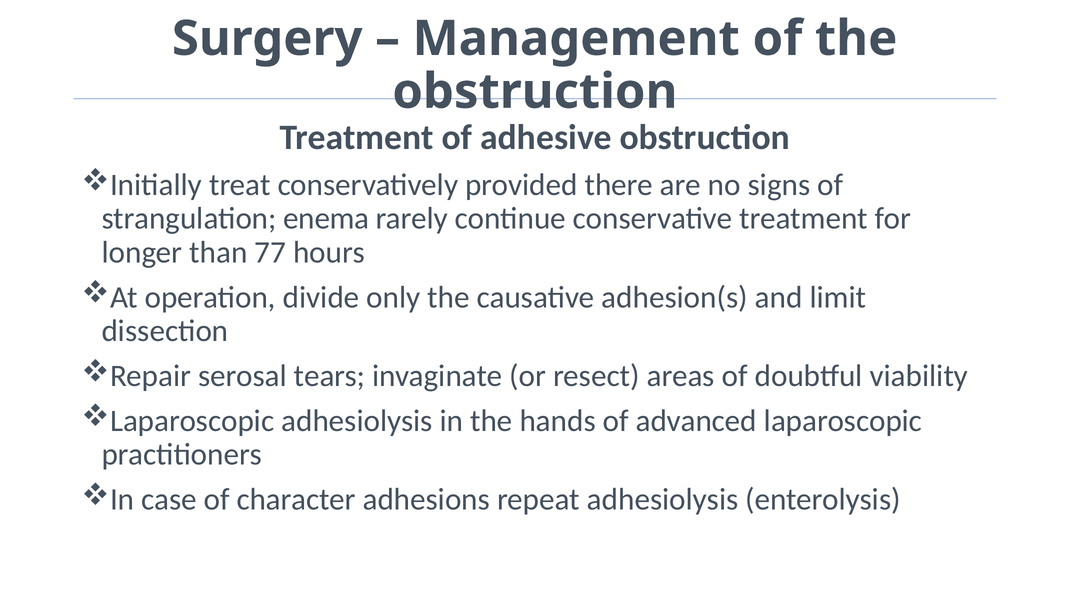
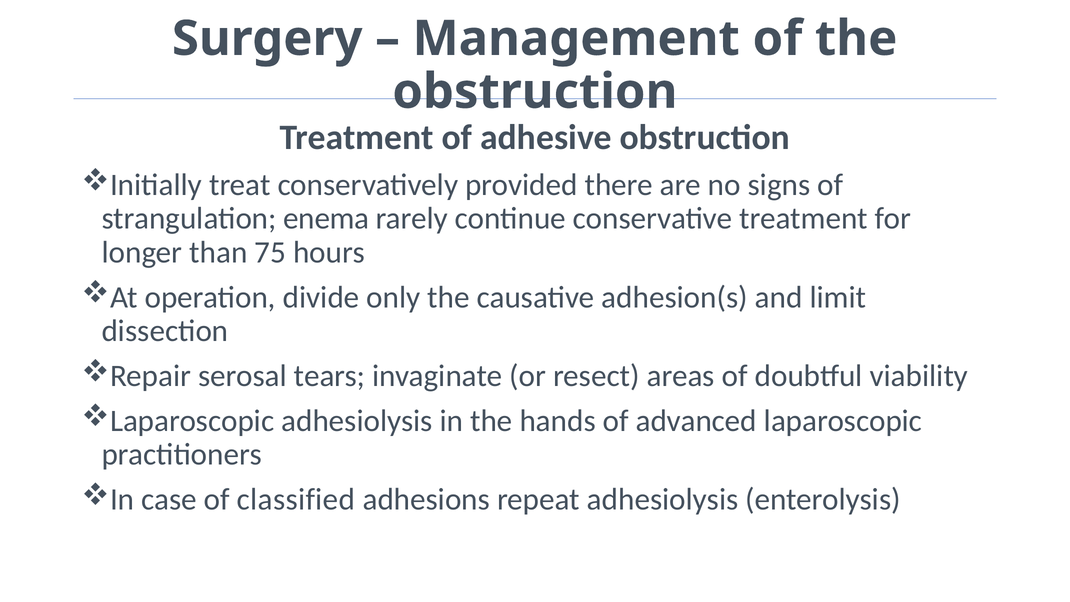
77: 77 -> 75 (270, 252)
character: character -> classified (296, 499)
